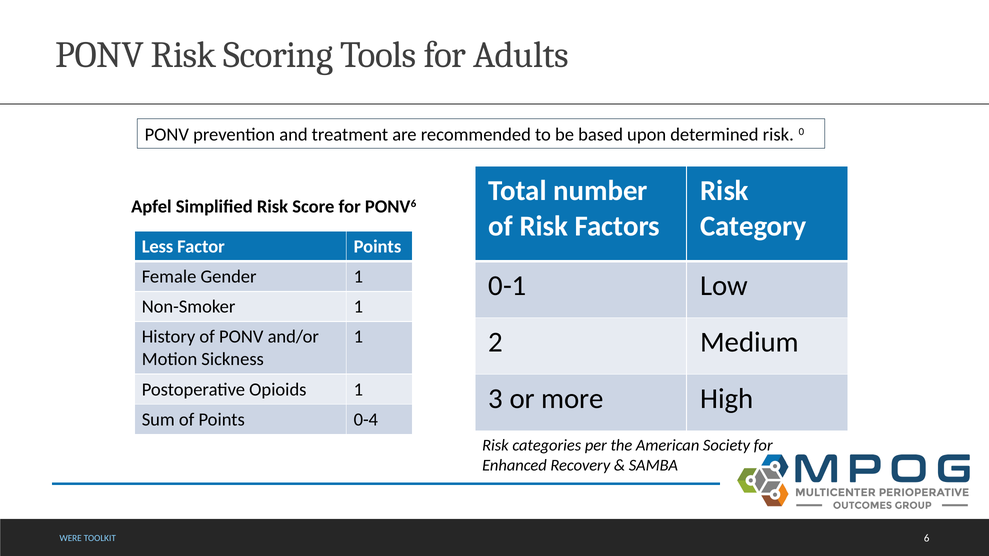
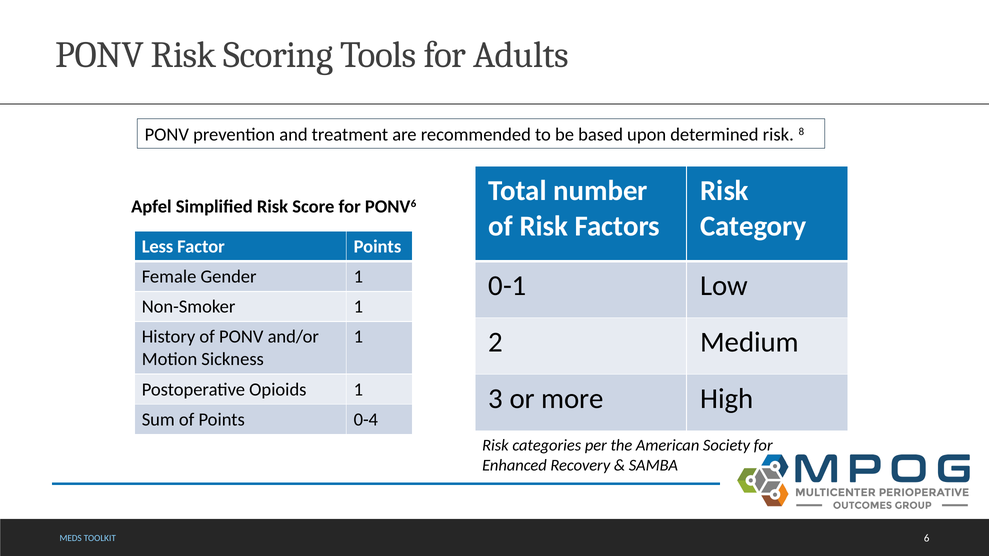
0: 0 -> 8 (801, 132)
WERE: WERE -> MEDS (71, 538)
